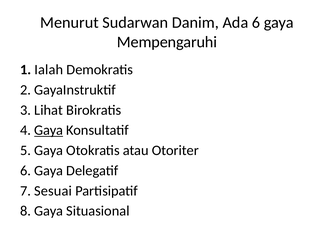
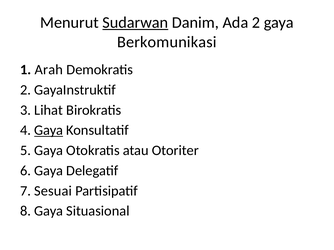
Sudarwan underline: none -> present (135, 23)
Ada 6: 6 -> 2 (256, 23)
Mempengaruhi: Mempengaruhi -> Berkomunikasi (167, 42)
Ialah: Ialah -> Arah (49, 70)
